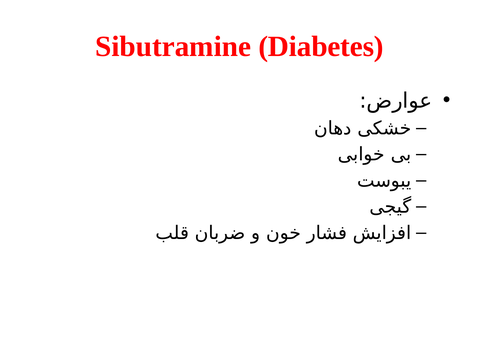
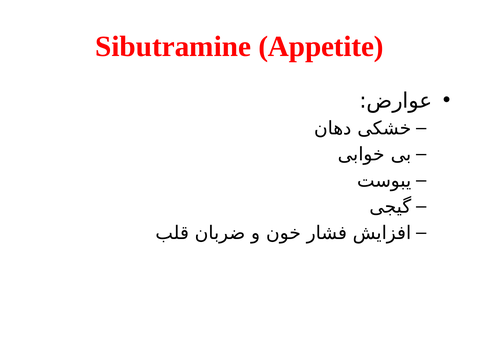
Diabetes: Diabetes -> Appetite (321, 46)
